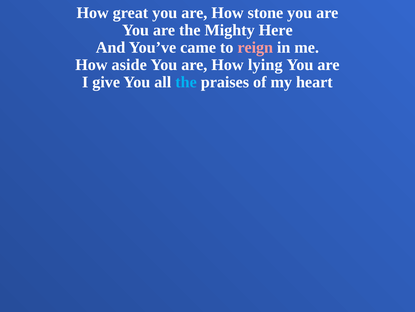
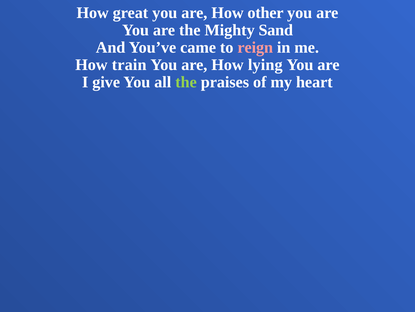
stone: stone -> other (265, 13)
Here: Here -> Sand (276, 30)
aside: aside -> train (129, 65)
the colour: light blue -> light green (186, 82)
